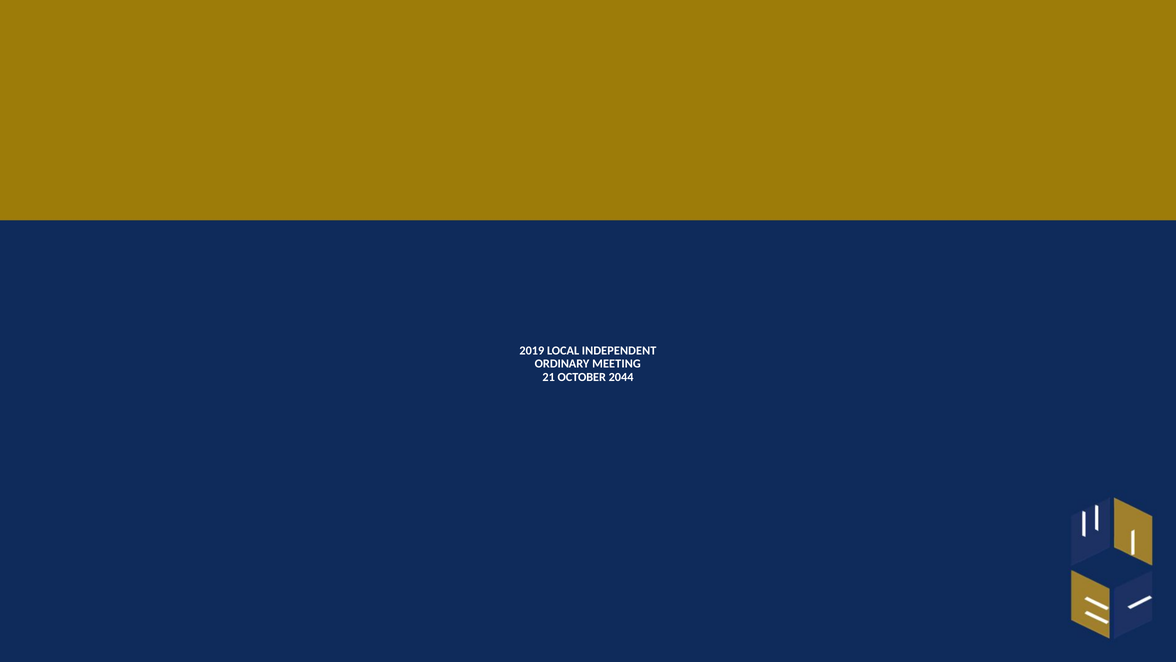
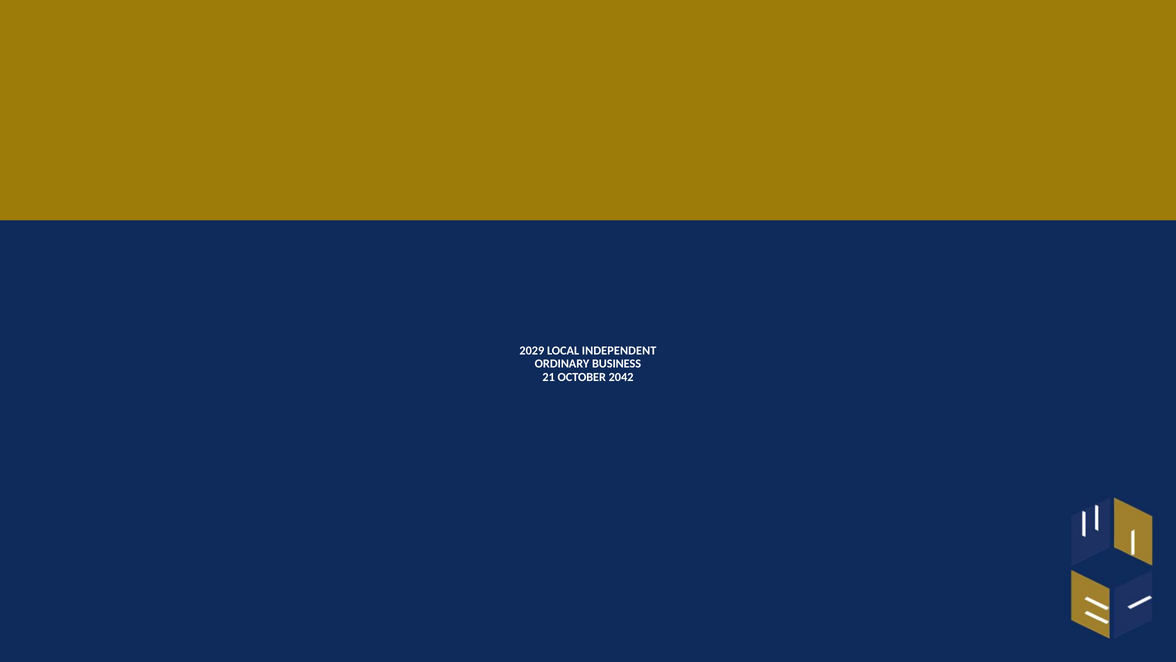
2019: 2019 -> 2029 (532, 350)
MEETING: MEETING -> BUSINESS (617, 364)
2044: 2044 -> 2042 (621, 377)
